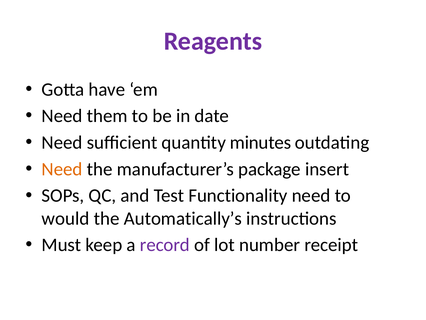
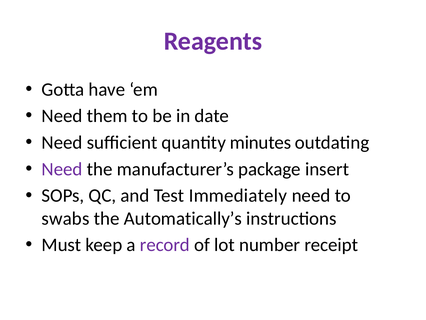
Need colour: orange -> purple (62, 169)
Functionality: Functionality -> Immediately (238, 195)
would: would -> swabs (65, 218)
